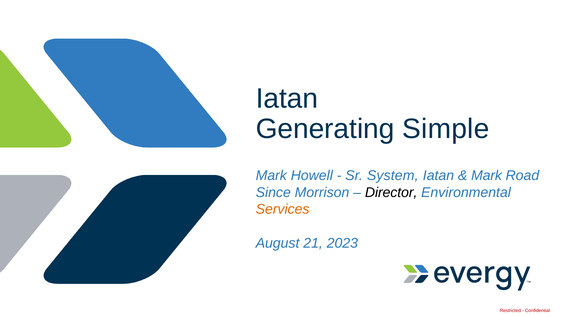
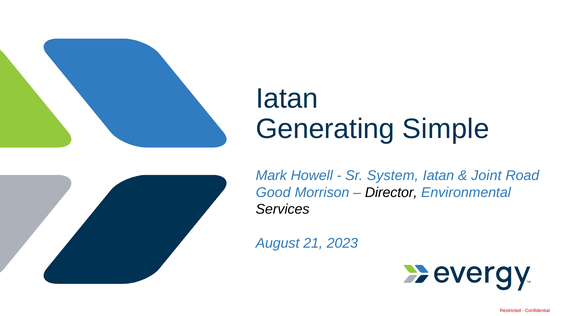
Mark: Mark -> Joint (486, 176)
Since: Since -> Good (273, 193)
Services colour: orange -> black (283, 209)
